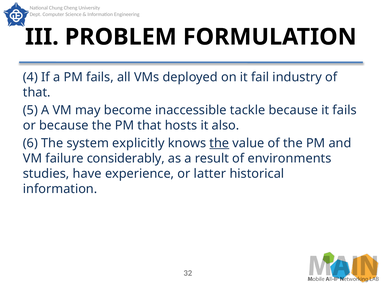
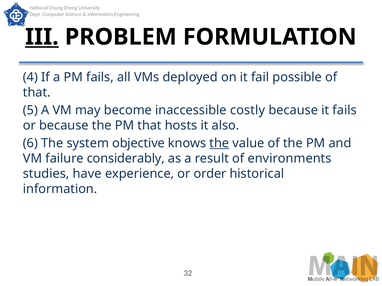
III underline: none -> present (42, 37)
industry: industry -> possible (297, 77)
tackle: tackle -> costly (248, 110)
explicitly: explicitly -> objective (139, 143)
latter: latter -> order (210, 174)
